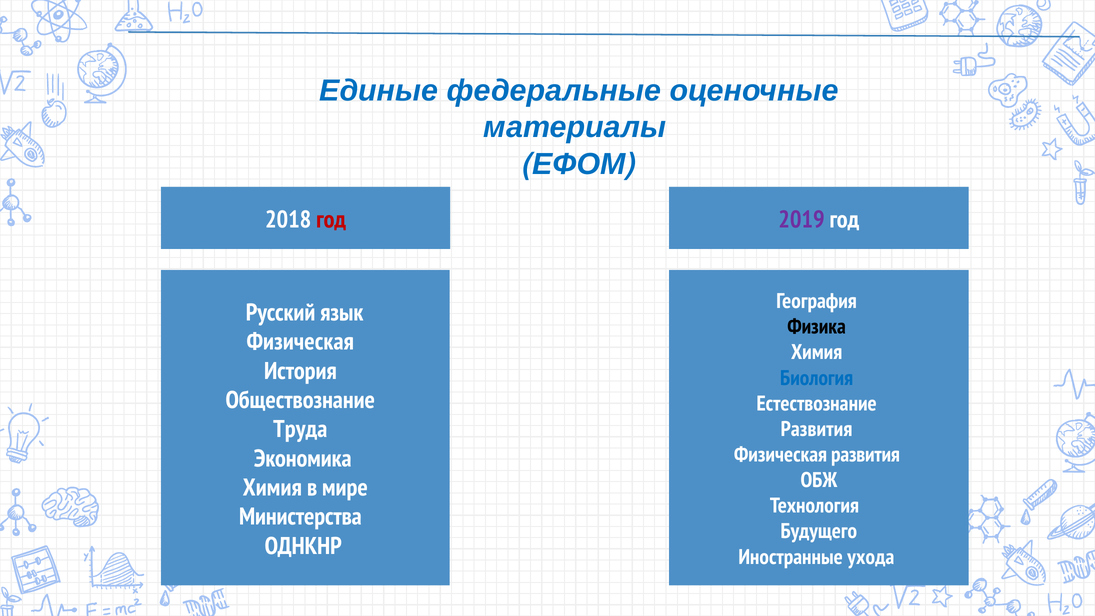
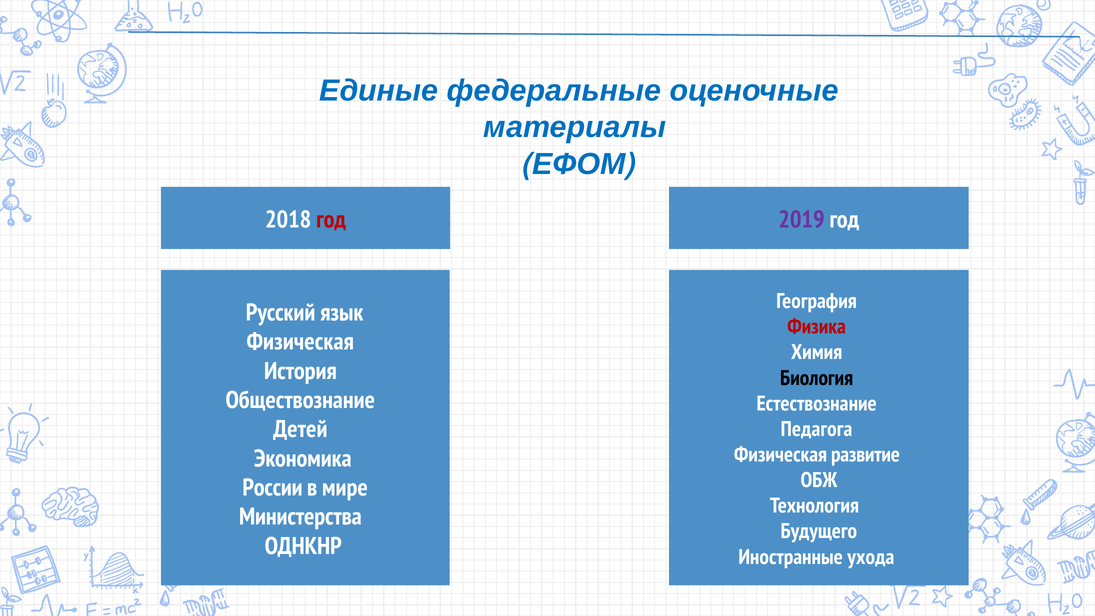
Физика colour: black -> red (817, 327)
Биология colour: blue -> black (817, 378)
Труда: Труда -> Детей (300, 429)
Развития: Развития -> Педагога (817, 429)
Физическая развития: развития -> развитие (865, 455)
Химия: Химия -> России (273, 488)
